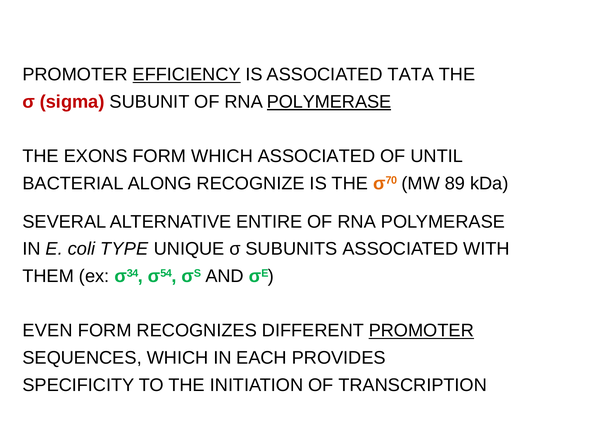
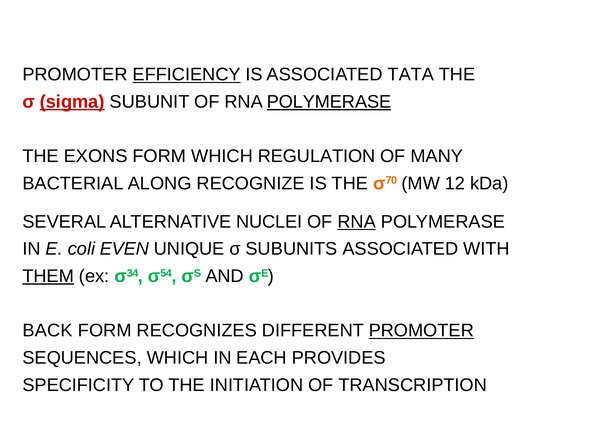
sigma underline: none -> present (72, 102)
WHICH ASSOCIATED: ASSOCIATED -> REGULATION (317, 156)
UNTIL: UNTIL -> MANY (437, 156)
89: 89 -> 12 (455, 183)
ENTIRE: ENTIRE -> NUCLEI (269, 222)
RNA underline: none -> present (357, 222)
TYPE: TYPE -> EVEN (125, 249)
THEM underline: none -> present (48, 276)
EVEN: EVEN -> BACK (48, 330)
